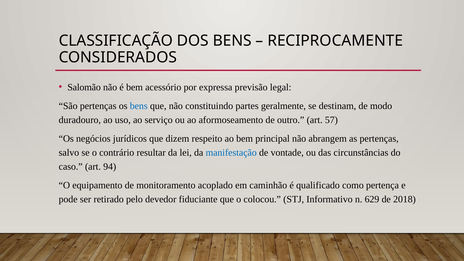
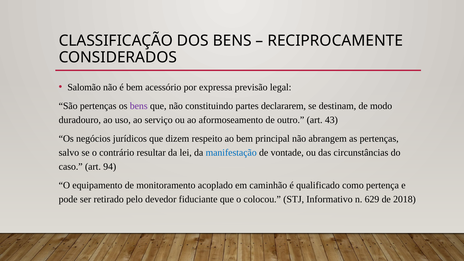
bens colour: blue -> purple (139, 106)
geralmente: geralmente -> declararem (283, 106)
57: 57 -> 43 (331, 120)
